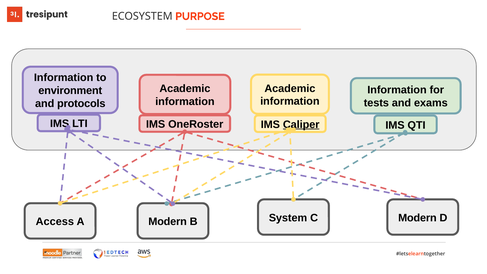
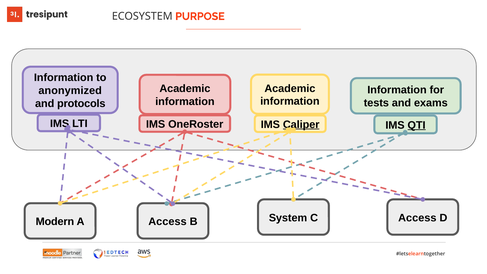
environment: environment -> anonymized (70, 91)
QTI underline: none -> present (417, 125)
Access: Access -> Modern (55, 222)
A Modern: Modern -> Access (167, 222)
C Modern: Modern -> Access (417, 218)
